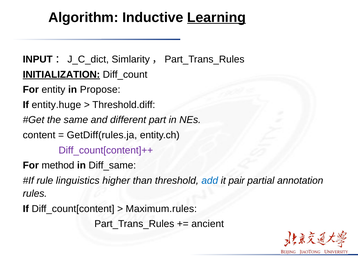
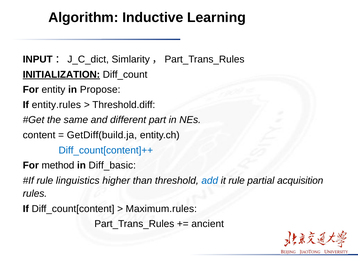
Learning underline: present -> none (216, 17)
entity.huge: entity.huge -> entity.rules (56, 105)
GetDiff(rules.ja: GetDiff(rules.ja -> GetDiff(build.ja (102, 135)
Diff_count[content]++ colour: purple -> blue (106, 150)
Diff_same: Diff_same -> Diff_basic (112, 165)
it pair: pair -> rule (237, 180)
annotation: annotation -> acquisition (300, 180)
